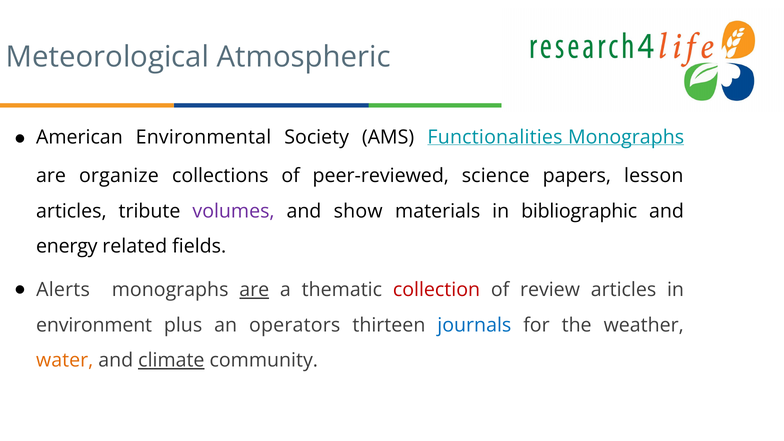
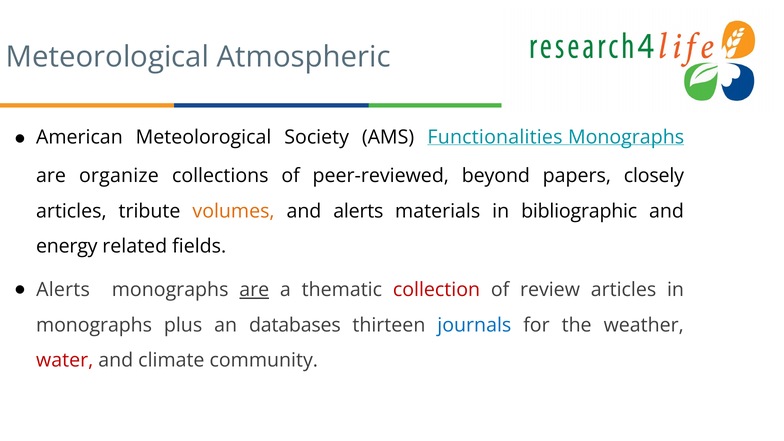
Environmental: Environmental -> Meteolorogical (204, 137)
science: science -> beyond (496, 176)
lesson: lesson -> closely (654, 176)
volumes colour: purple -> orange (233, 211)
and show: show -> alerts (358, 211)
environment: environment -> monographs (94, 325)
operators: operators -> databases (295, 325)
water colour: orange -> red (65, 360)
climate underline: present -> none (171, 360)
